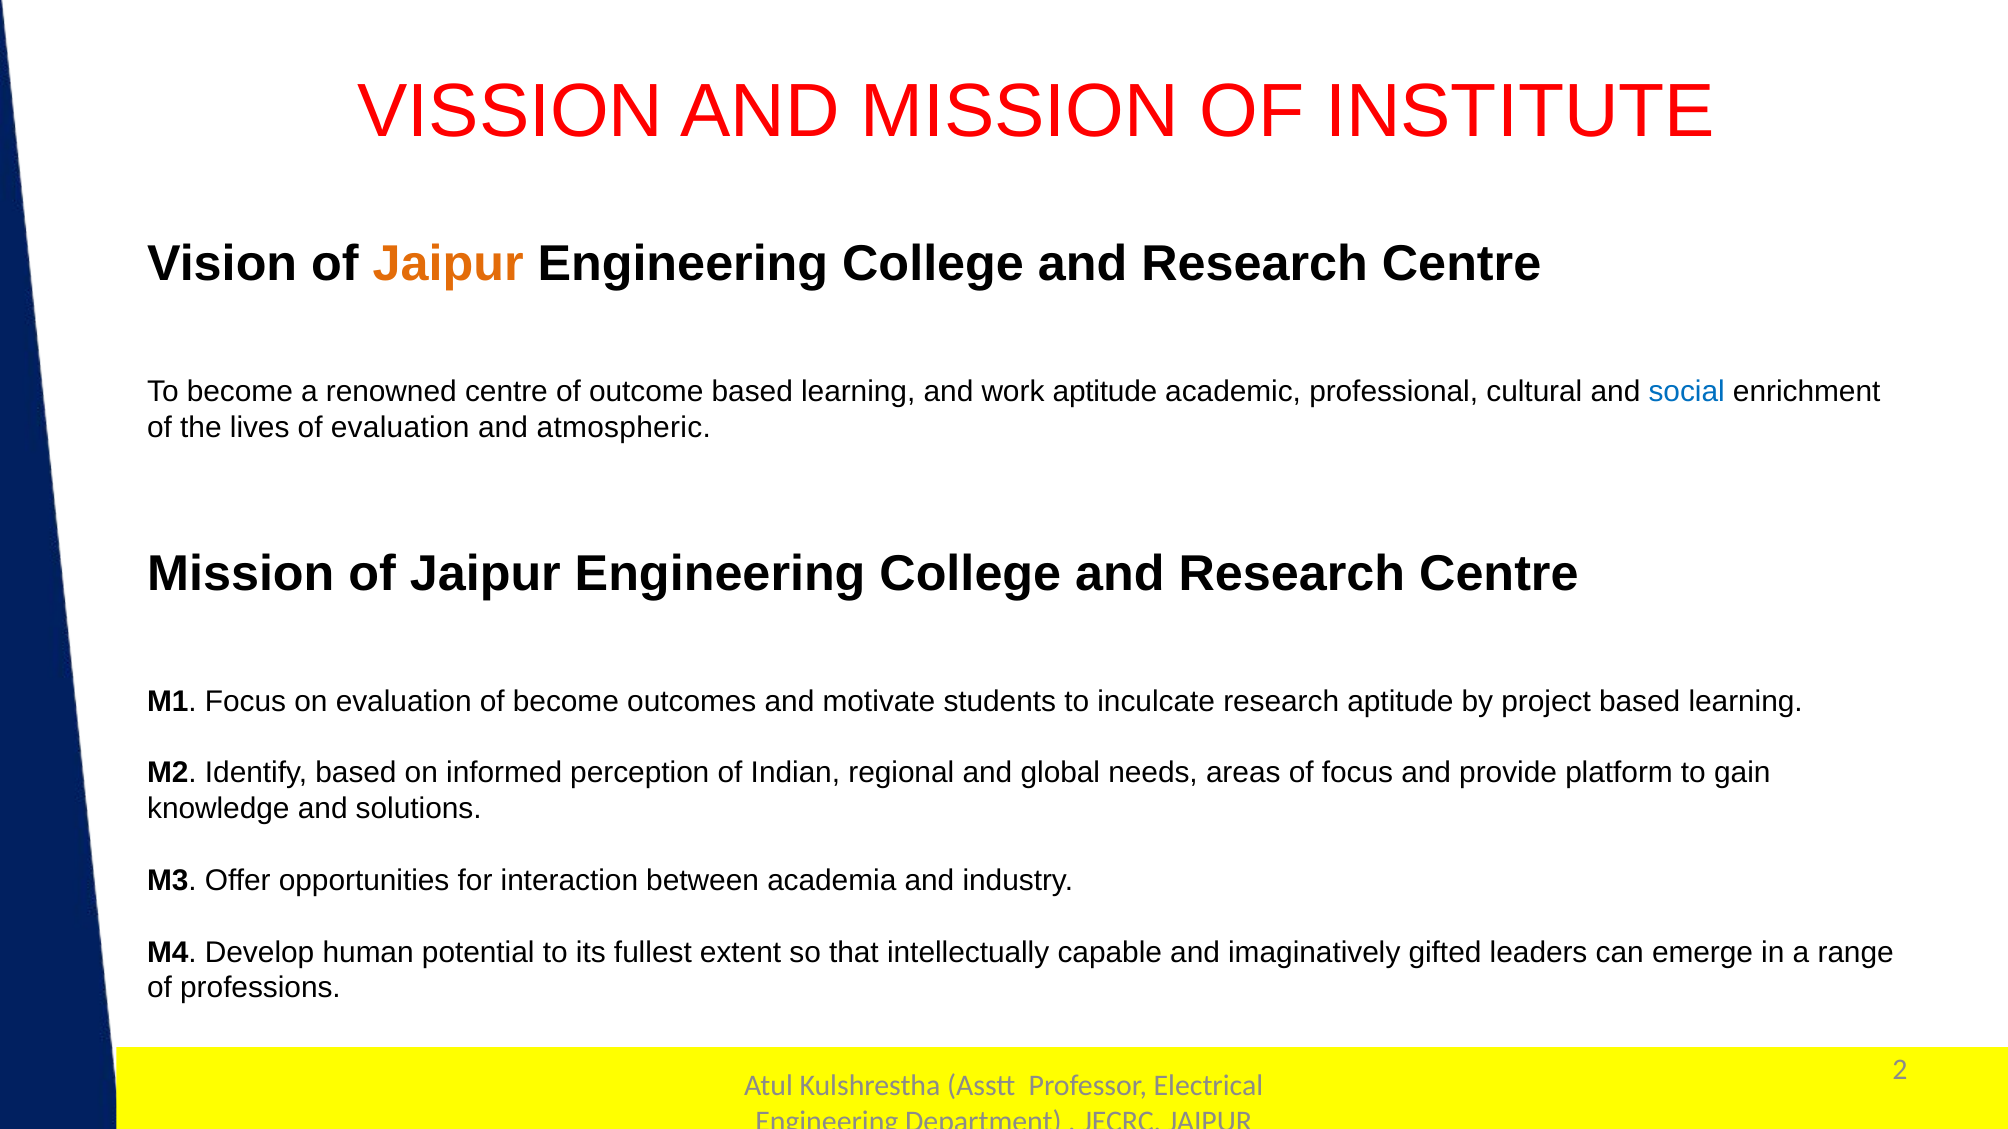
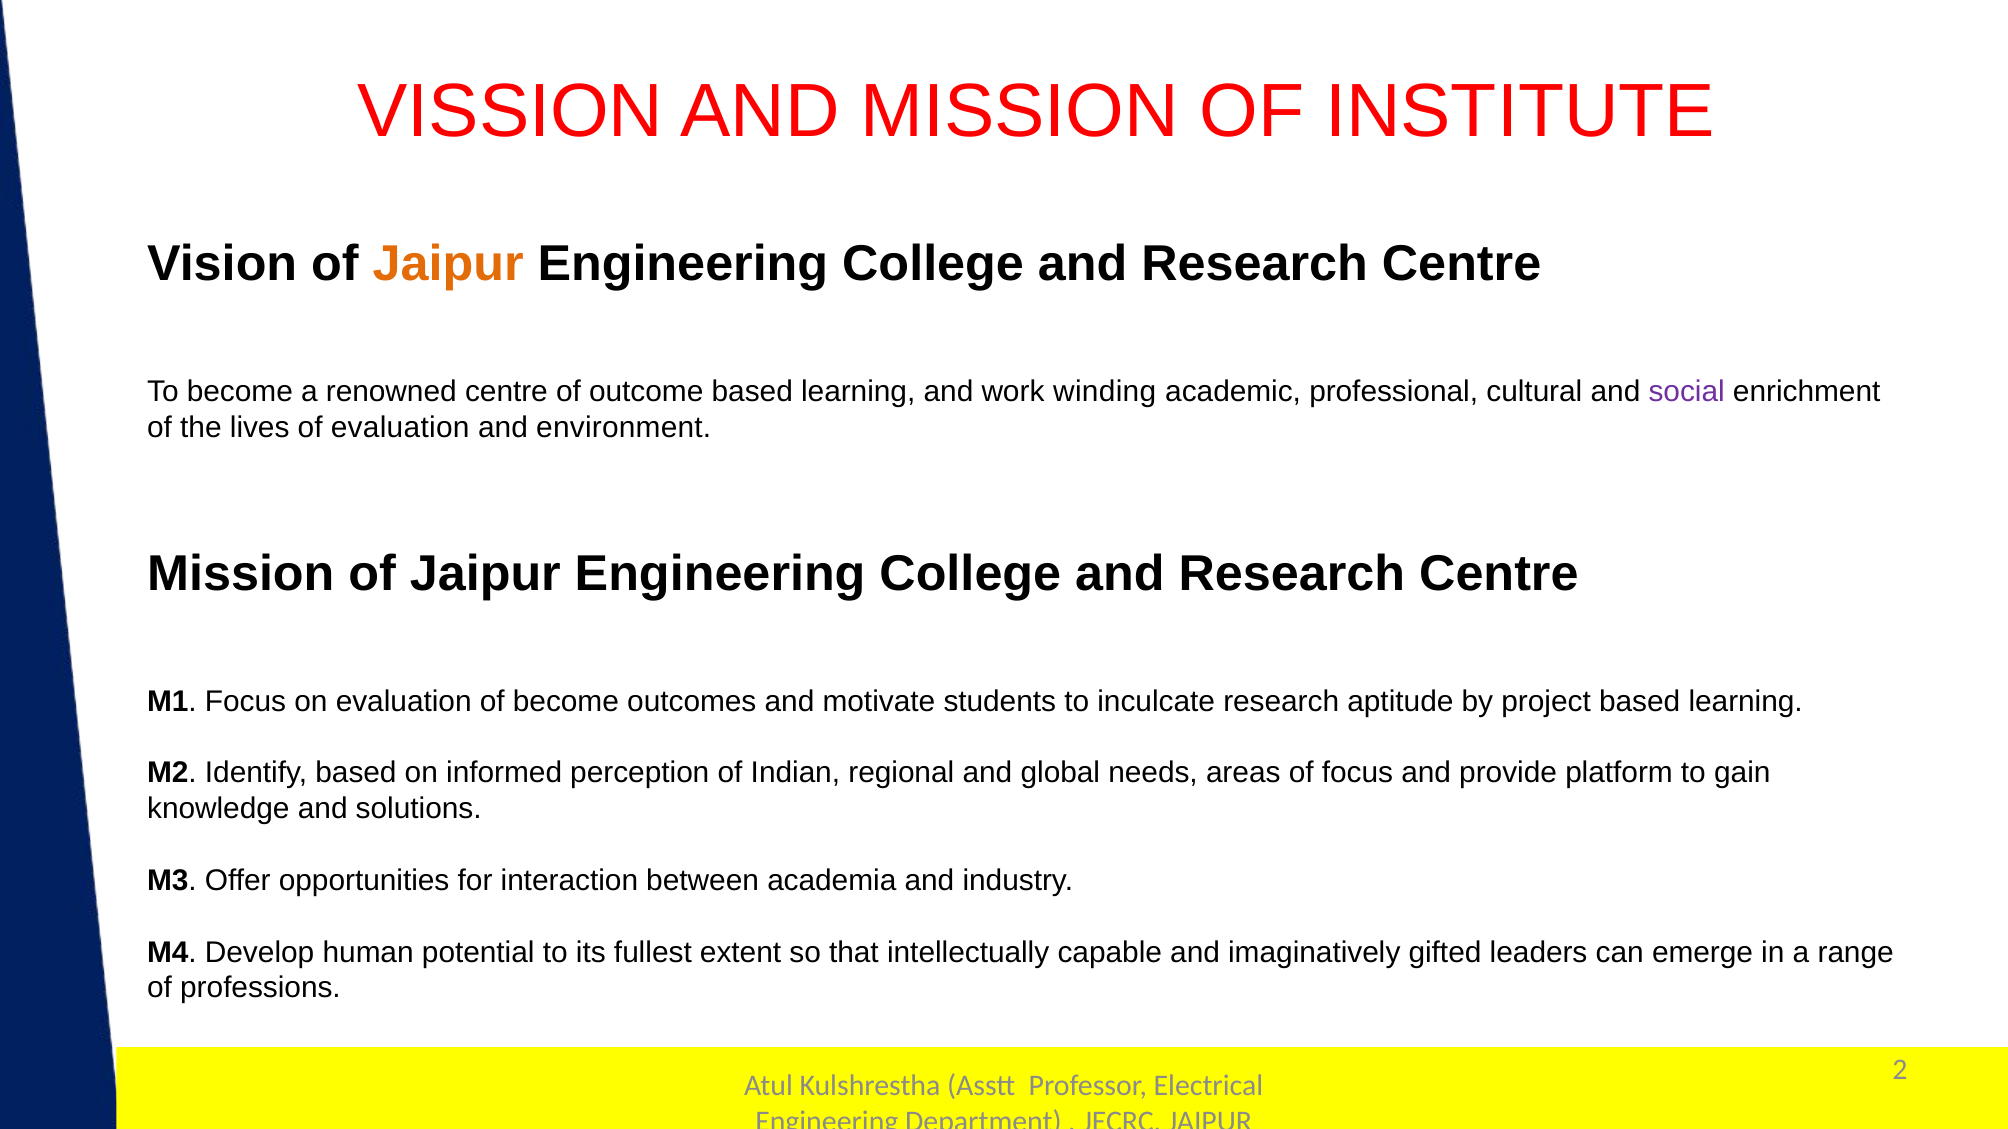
work aptitude: aptitude -> winding (1105, 392)
social colour: blue -> purple (1687, 392)
atmospheric: atmospheric -> environment (624, 428)
